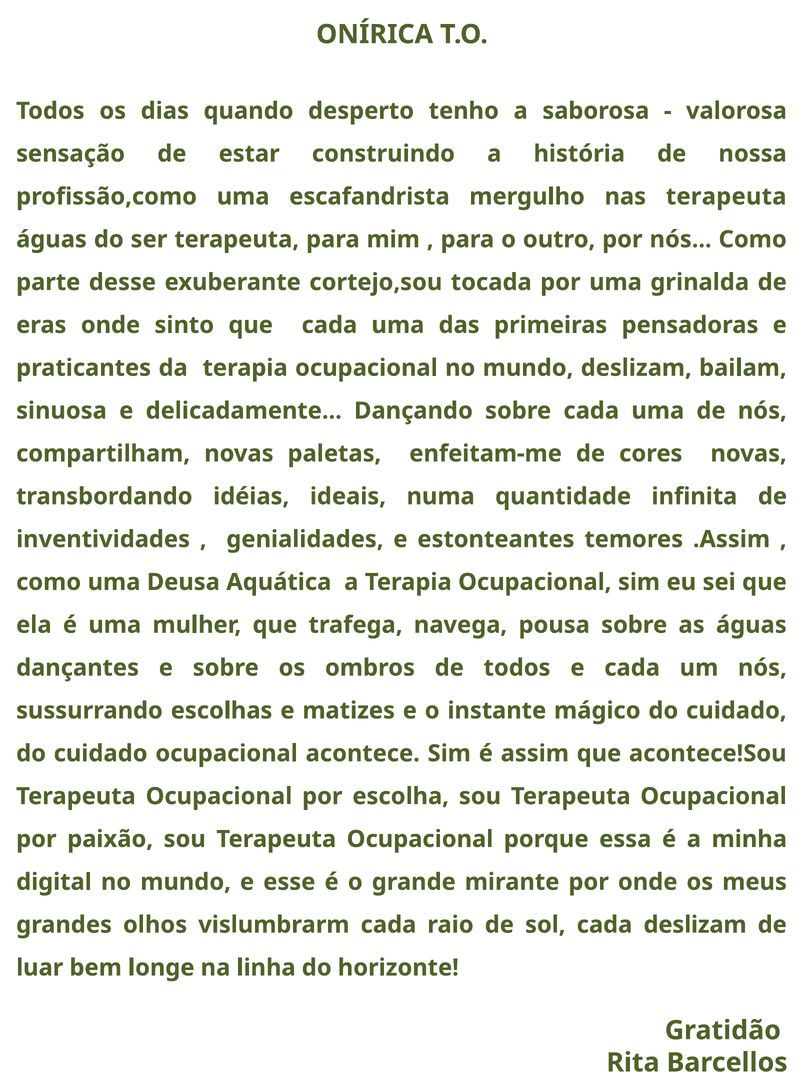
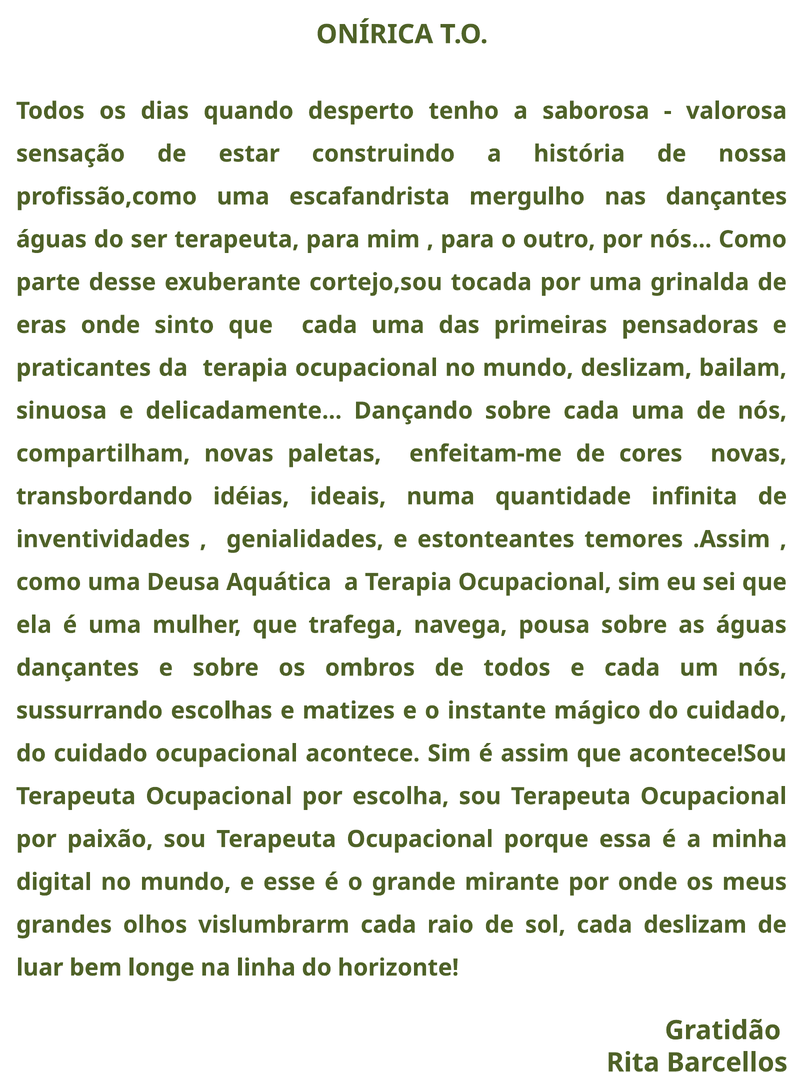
nas terapeuta: terapeuta -> dançantes (726, 197)
